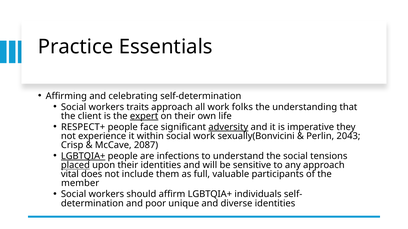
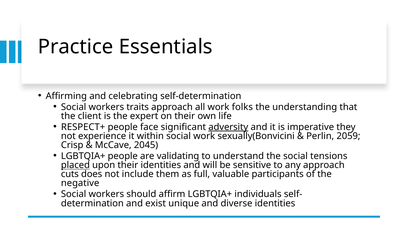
expert underline: present -> none (144, 116)
2043: 2043 -> 2059 (348, 136)
2087: 2087 -> 2045 (146, 145)
LGBTQIA+ underline: present -> none (83, 156)
infections: infections -> validating (178, 156)
vital: vital -> cuts (70, 175)
member: member -> negative (80, 184)
poor: poor -> exist (156, 204)
